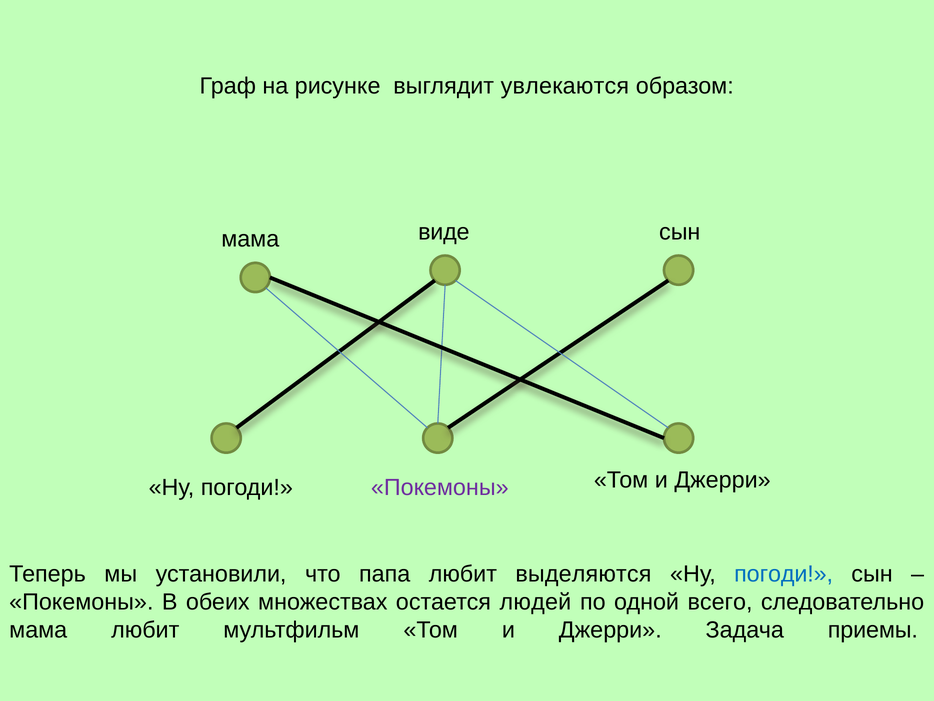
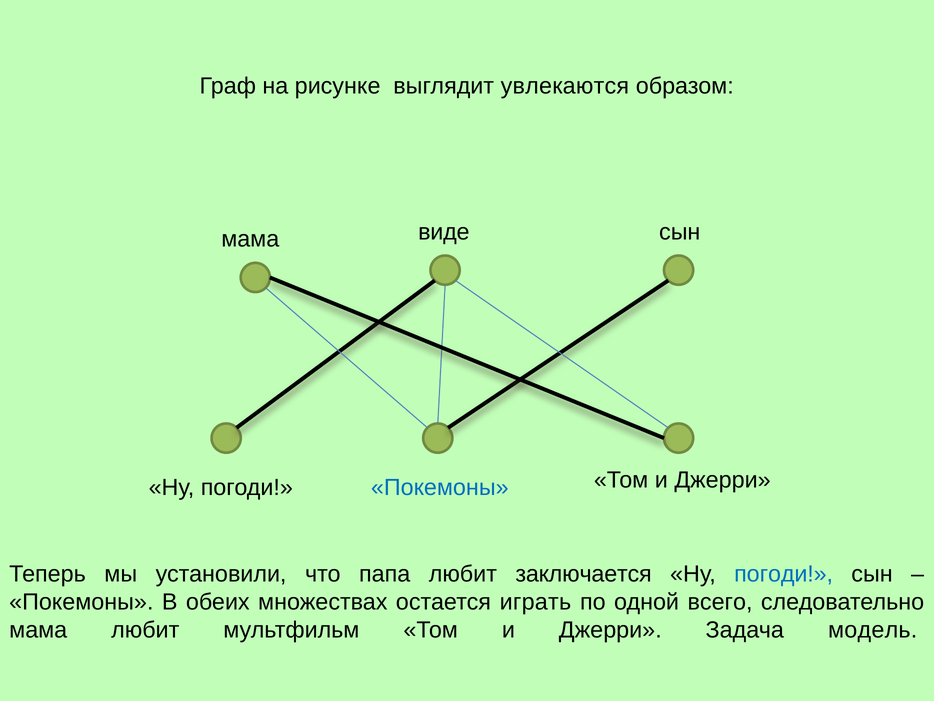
Покемоны colour: purple -> blue (440, 487)
выделяются: выделяются -> заключается (584, 574)
людей: людей -> играть (535, 602)
приемы: приемы -> модель (873, 630)
